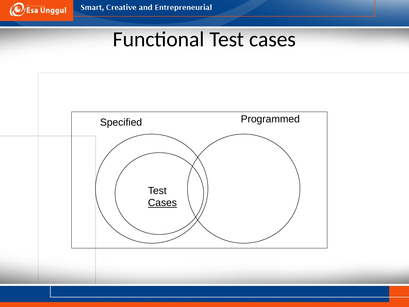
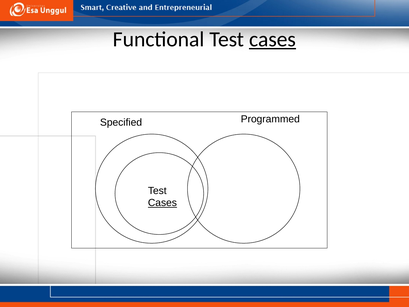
cases underline: none -> present (273, 39)
